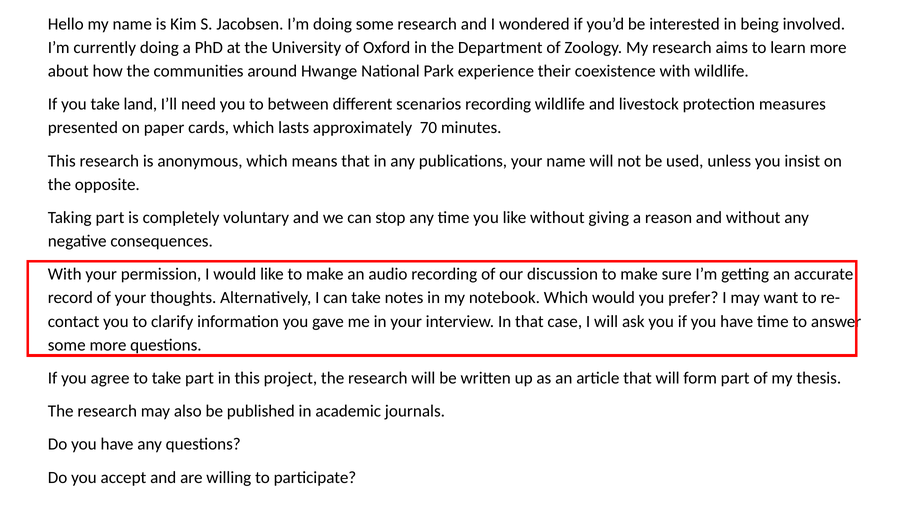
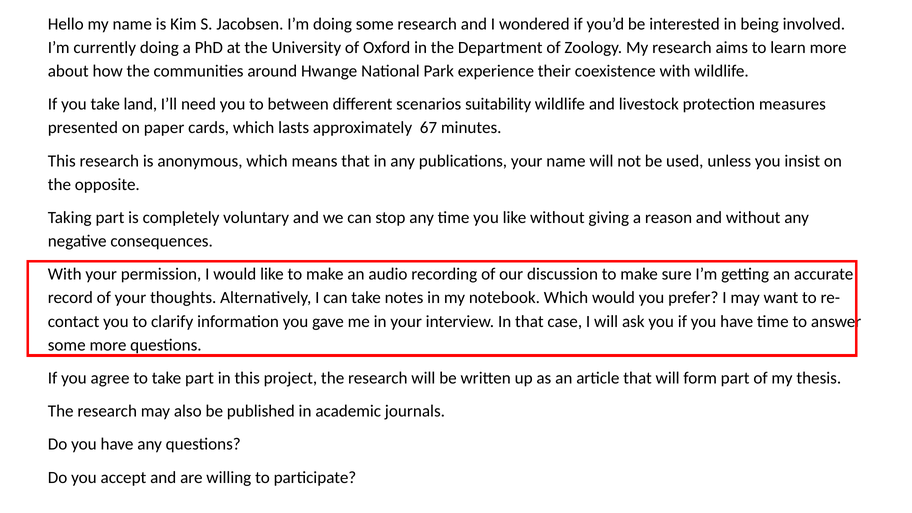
scenarios recording: recording -> suitability (498, 104)
70: 70 -> 67 (428, 128)
